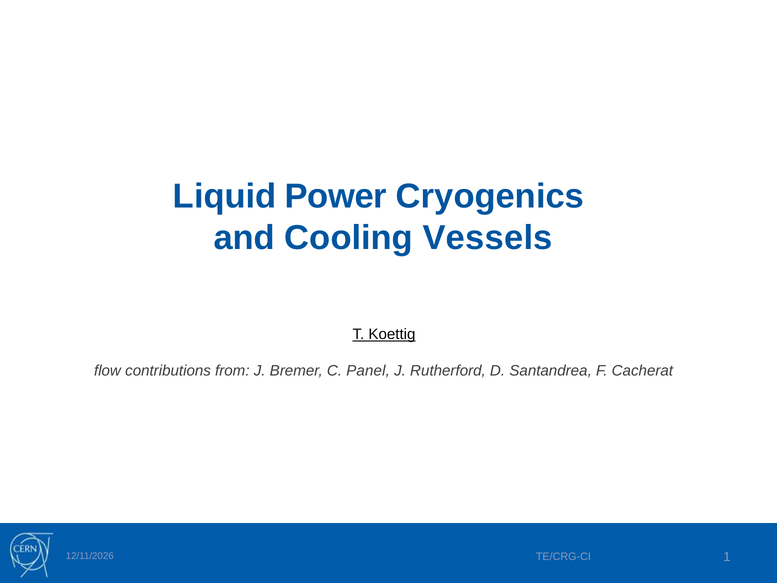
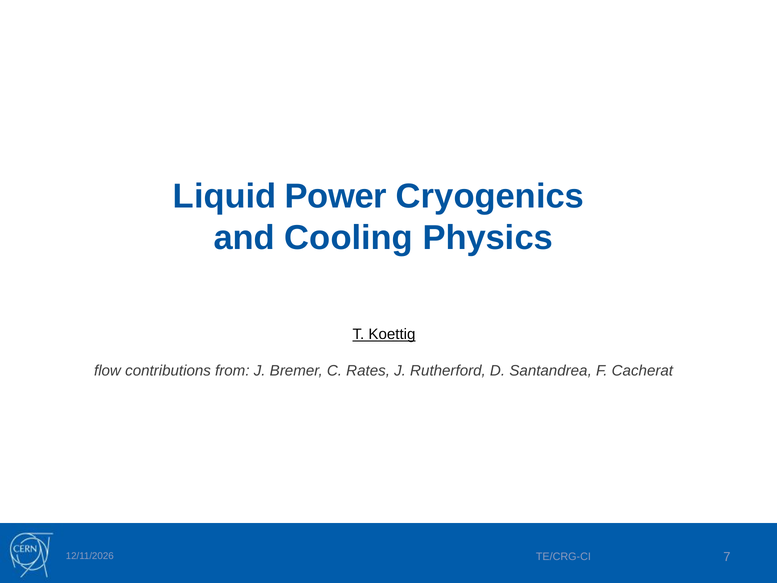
Vessels: Vessels -> Physics (488, 238)
Panel: Panel -> Rates (368, 370)
1: 1 -> 7 (727, 557)
